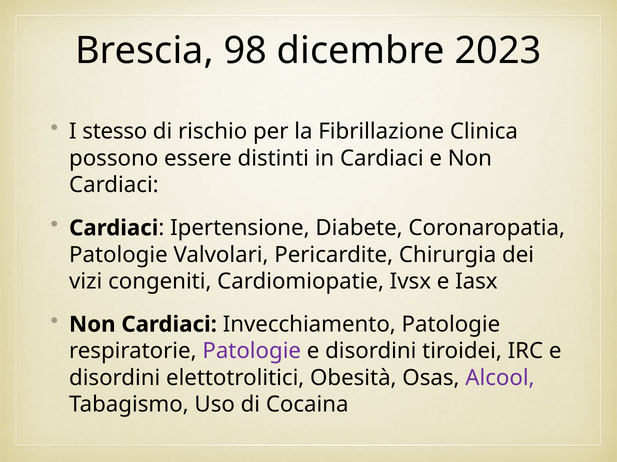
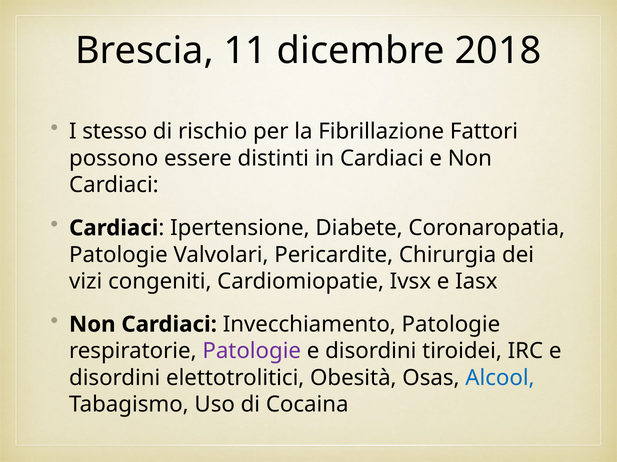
98: 98 -> 11 (245, 51)
2023: 2023 -> 2018 (498, 51)
Clinica: Clinica -> Fattori (484, 132)
Alcool colour: purple -> blue (500, 378)
